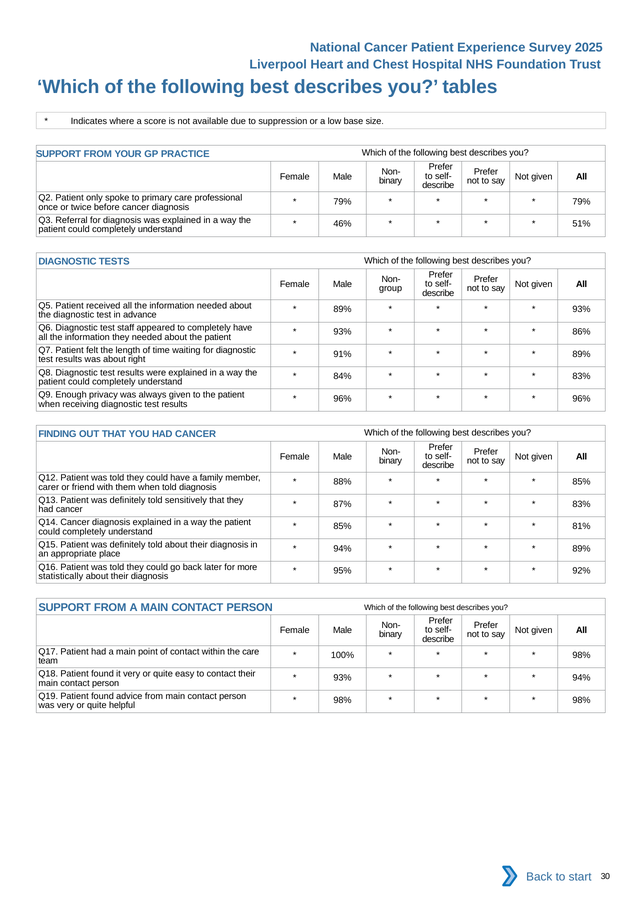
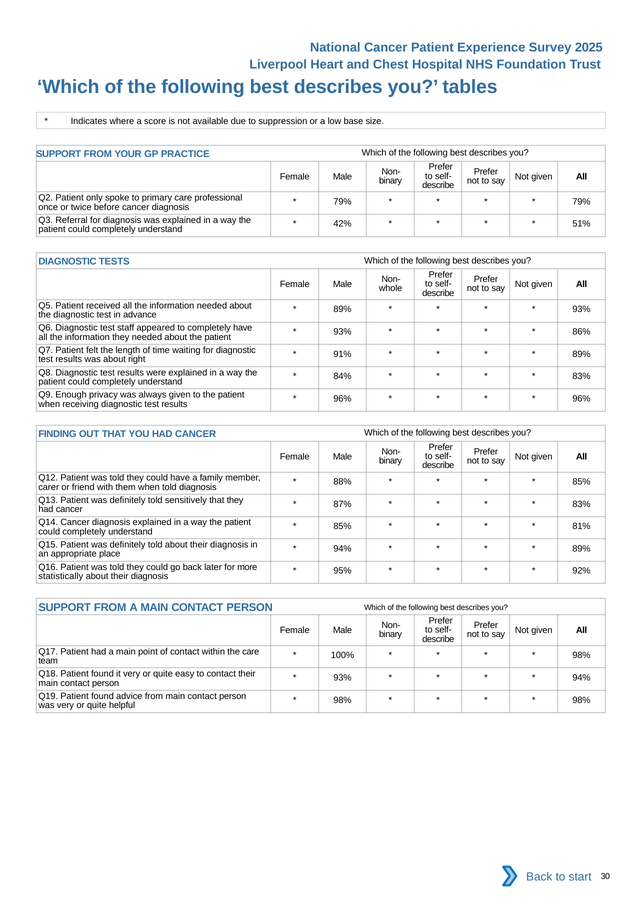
46%: 46% -> 42% (342, 224)
group: group -> whole (391, 288)
